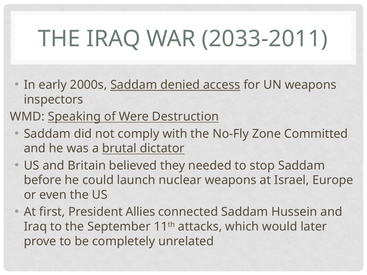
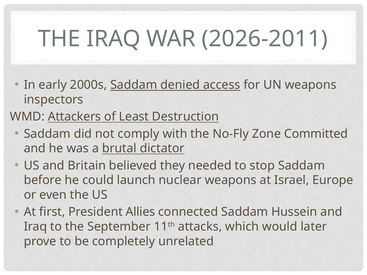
2033-2011: 2033-2011 -> 2026-2011 (265, 39)
Speaking: Speaking -> Attackers (74, 117)
Were: Were -> Least (134, 117)
